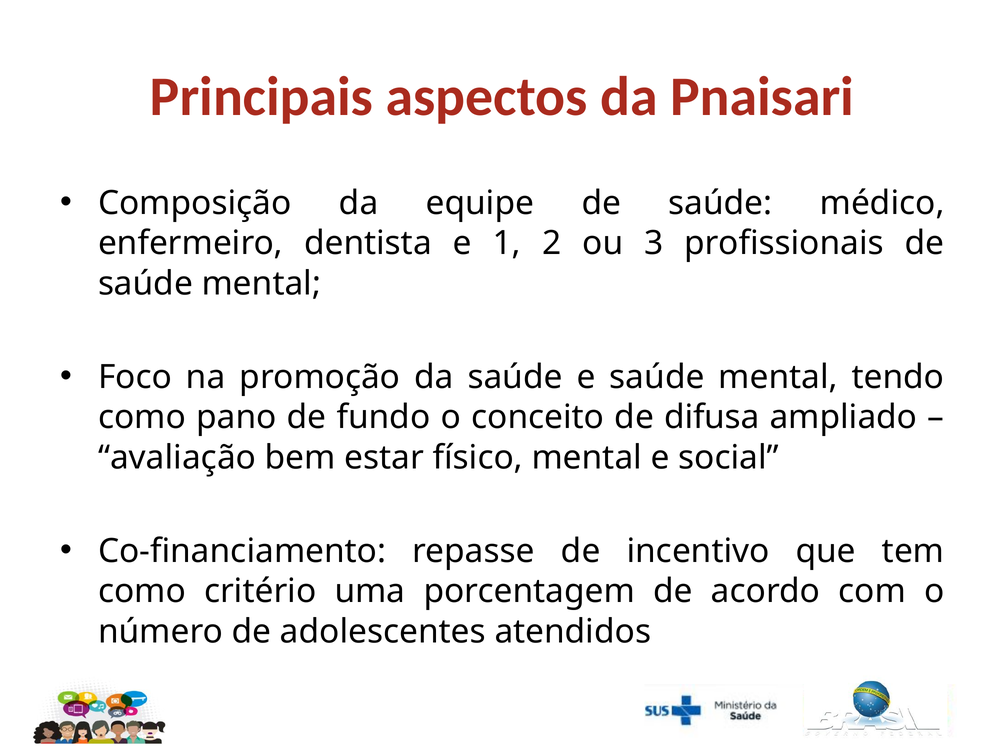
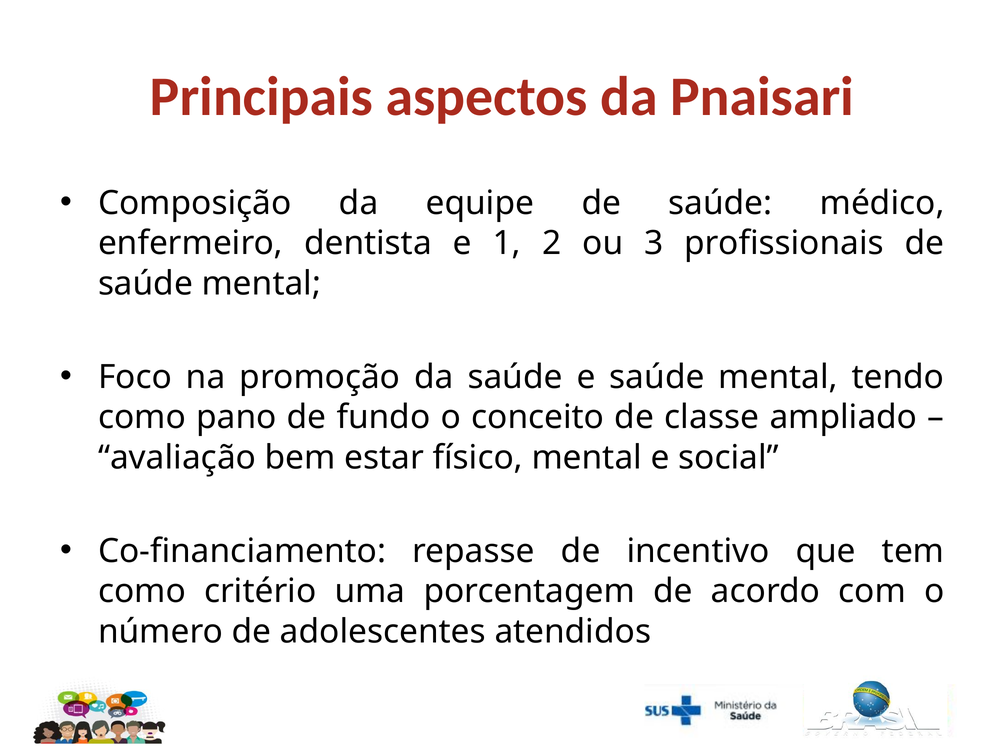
difusa: difusa -> classe (712, 418)
